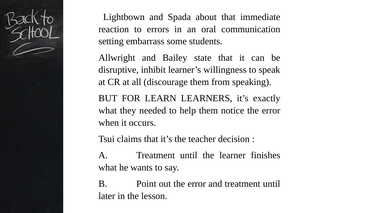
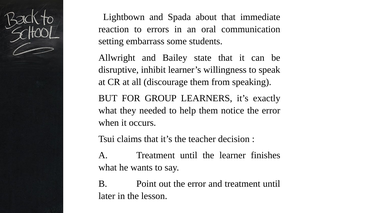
LEARN: LEARN -> GROUP (161, 98)
